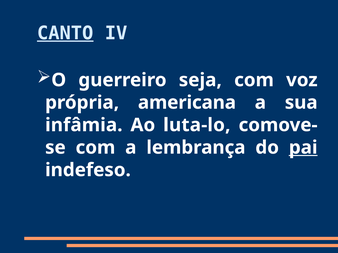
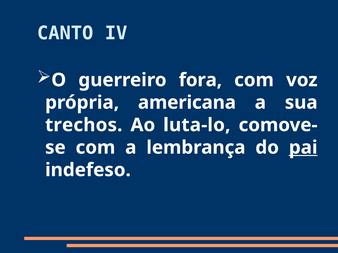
CANTO underline: present -> none (65, 33)
seja: seja -> fora (200, 80)
infâmia: infâmia -> trechos (84, 125)
